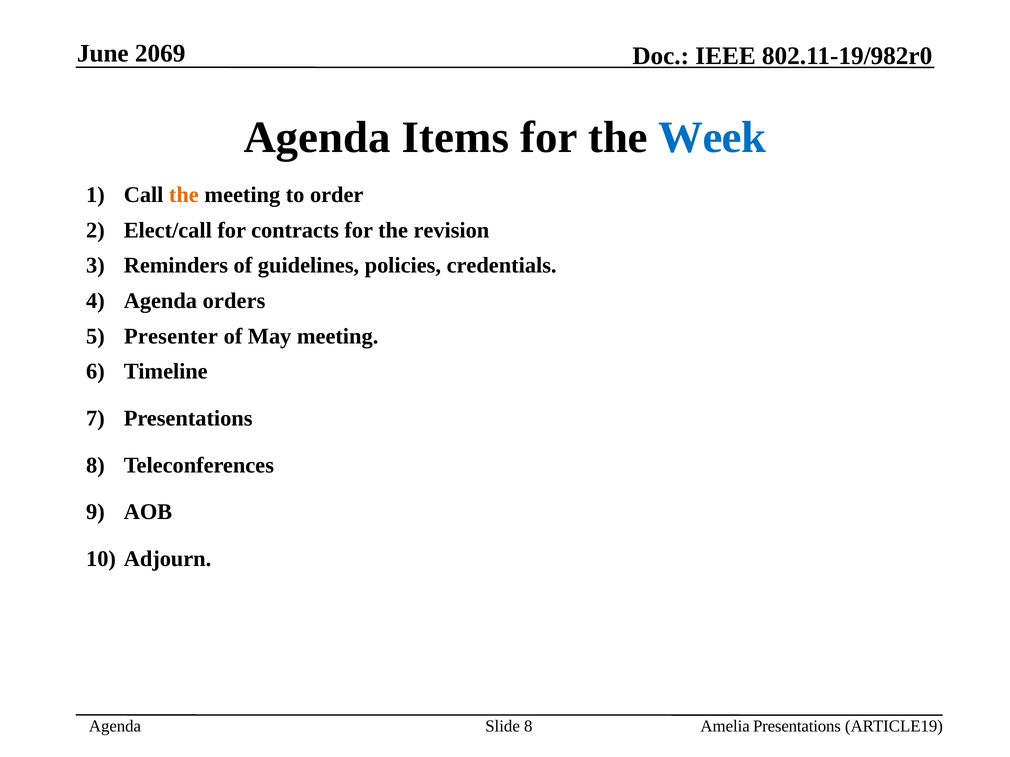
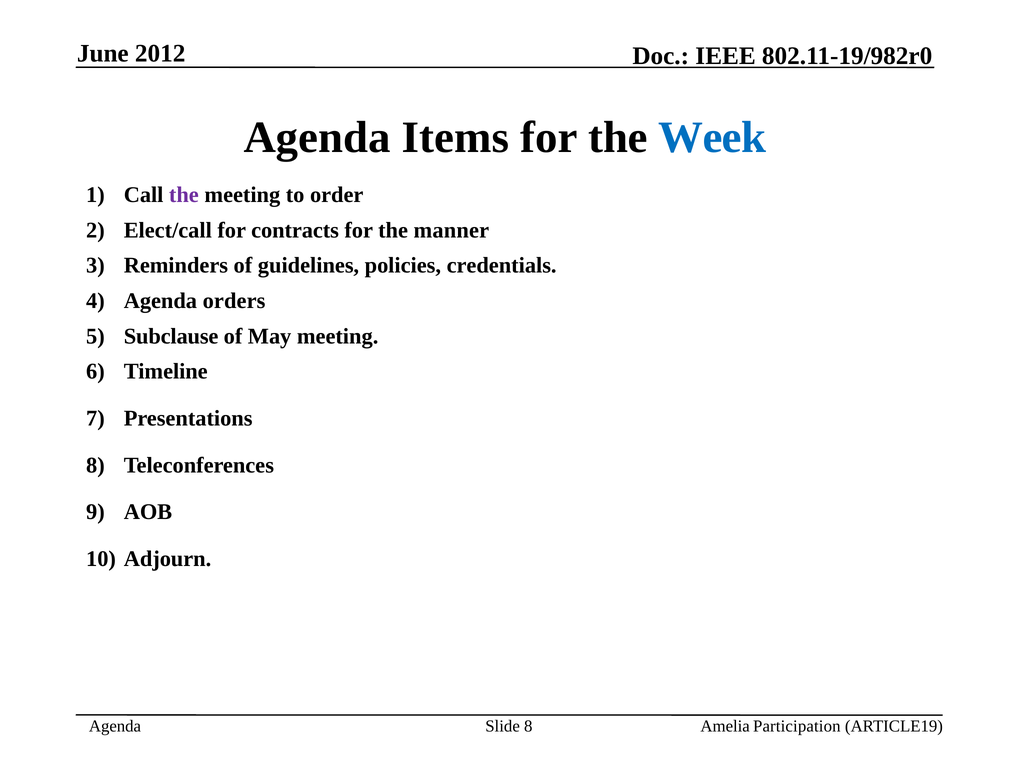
2069: 2069 -> 2012 (160, 53)
the colour: orange -> purple (184, 195)
revision: revision -> manner (451, 230)
Presenter: Presenter -> Subclause (171, 336)
Amelia Presentations: Presentations -> Participation (797, 726)
